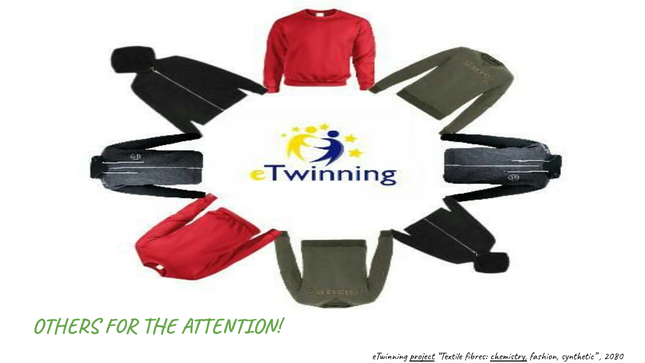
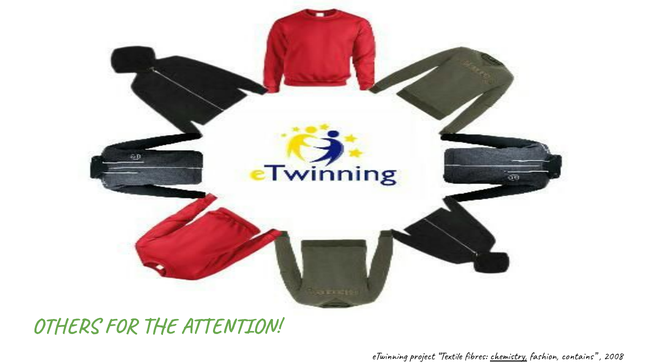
project underline: present -> none (422, 356)
synthetic: synthetic -> contains (579, 356)
2080: 2080 -> 2008 (613, 356)
